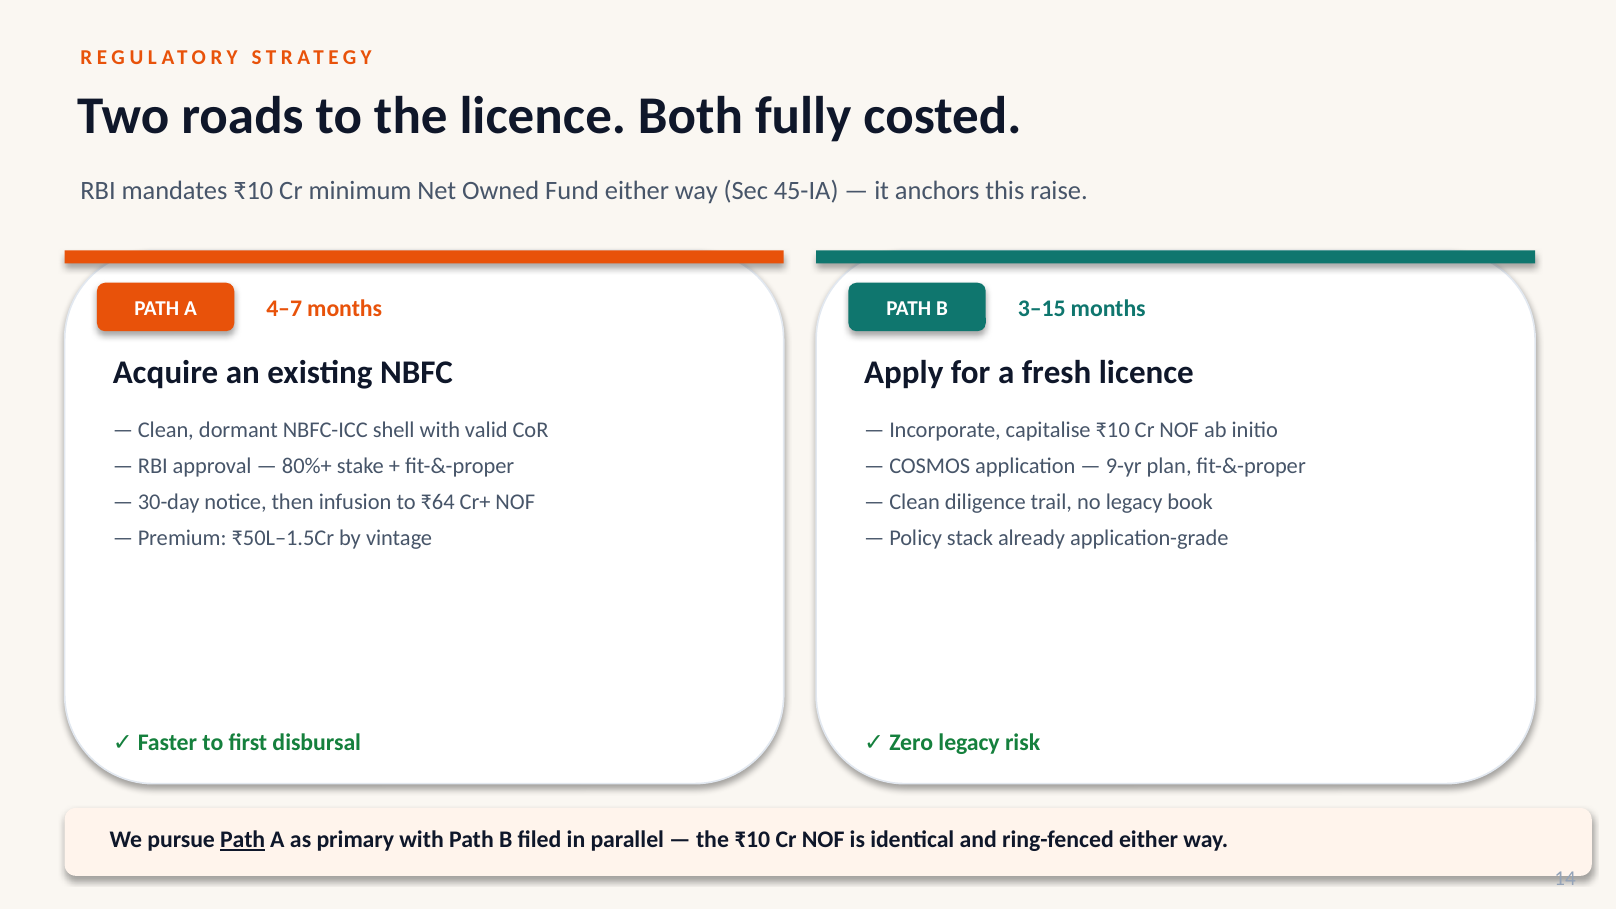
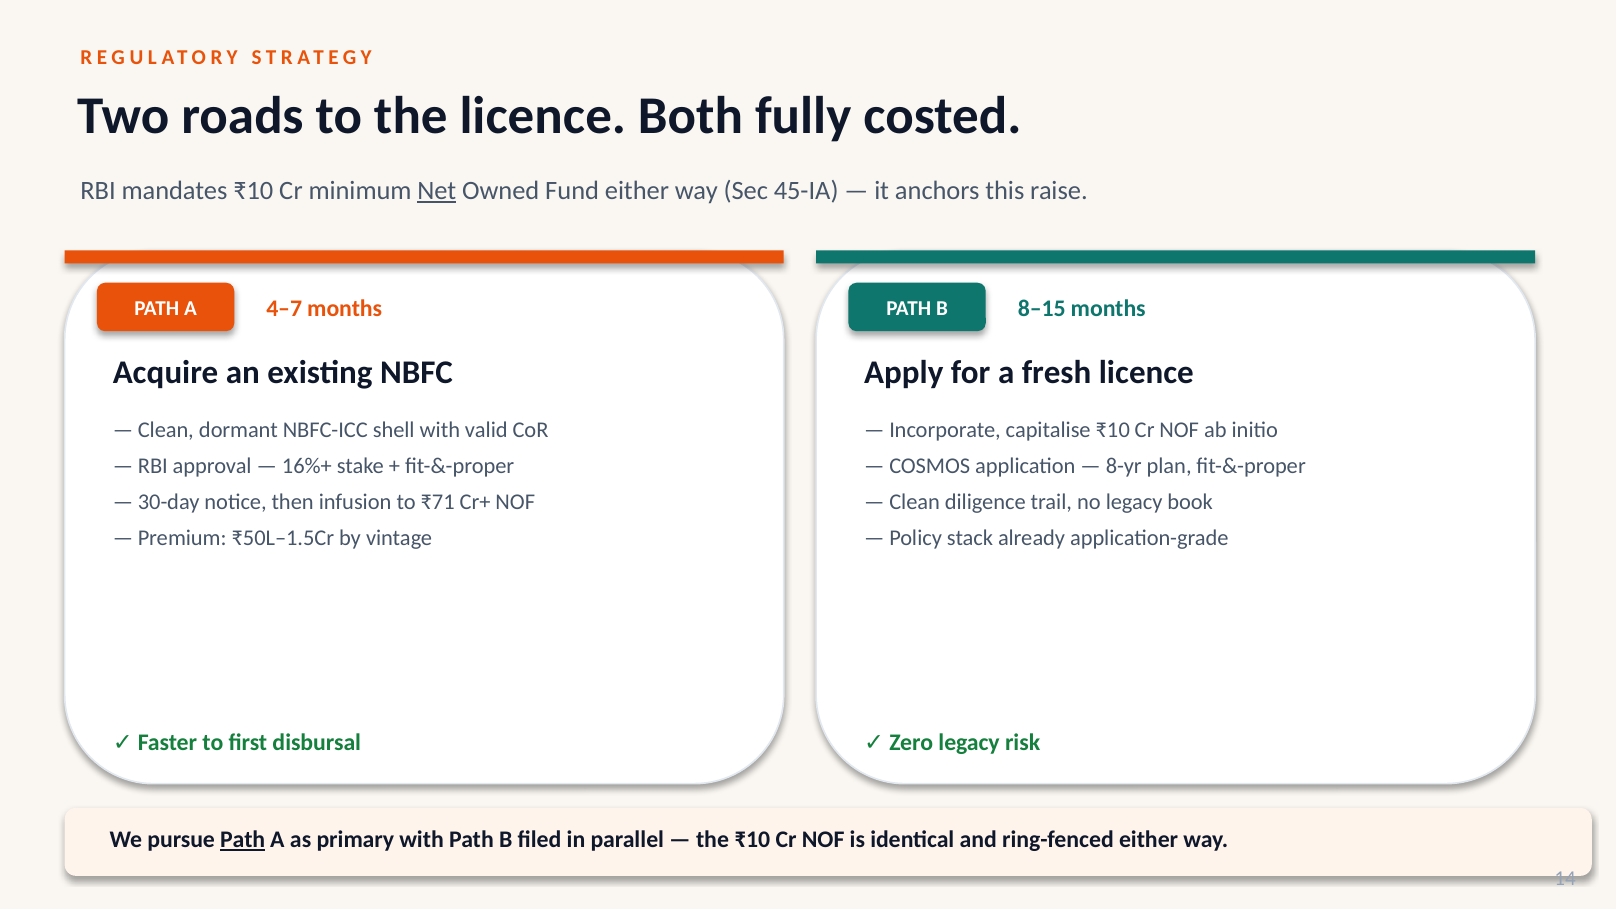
Net underline: none -> present (437, 191)
3–15: 3–15 -> 8–15 (1042, 308)
80%+: 80%+ -> 16%+ (307, 466)
9-yr: 9-yr -> 8-yr (1124, 466)
₹64: ₹64 -> ₹71 (438, 502)
